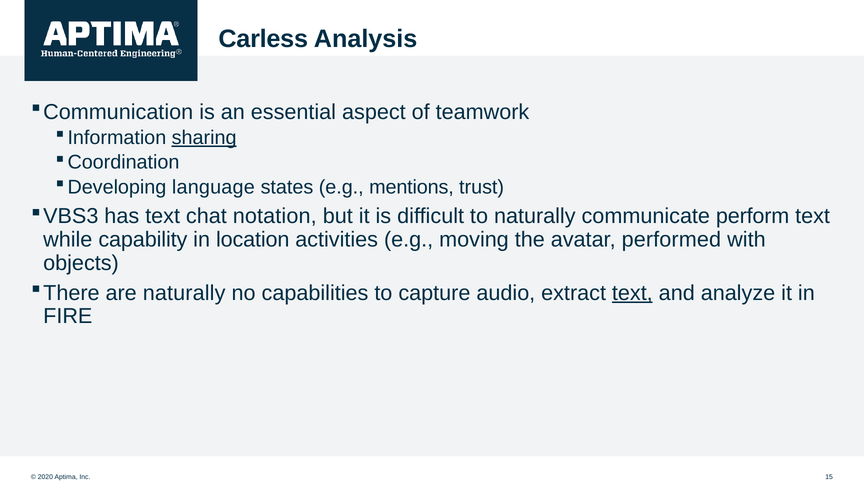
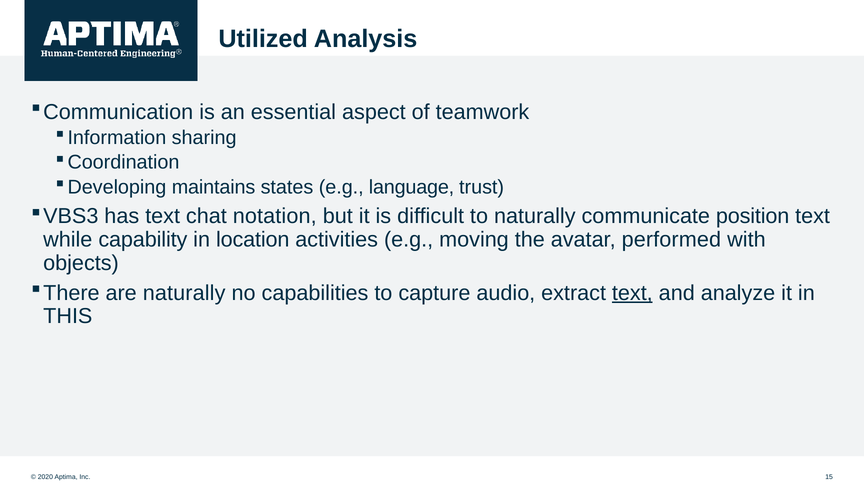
Carless: Carless -> Utilized (263, 39)
sharing underline: present -> none (204, 138)
language: language -> maintains (214, 187)
mentions: mentions -> language (411, 187)
perform: perform -> position (753, 216)
FIRE: FIRE -> THIS (68, 316)
